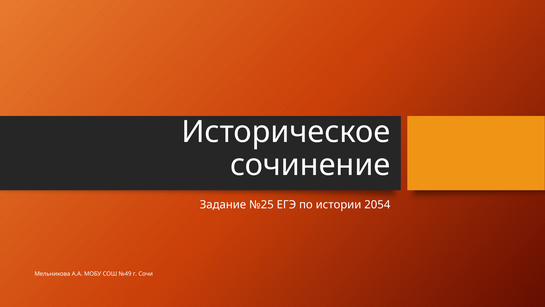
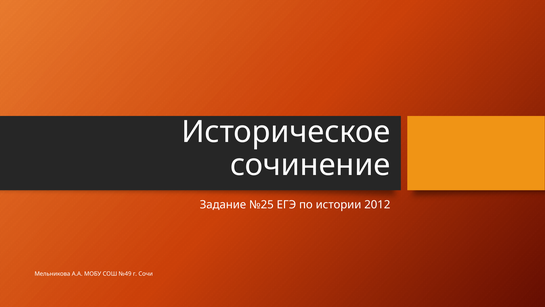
2054: 2054 -> 2012 (377, 205)
